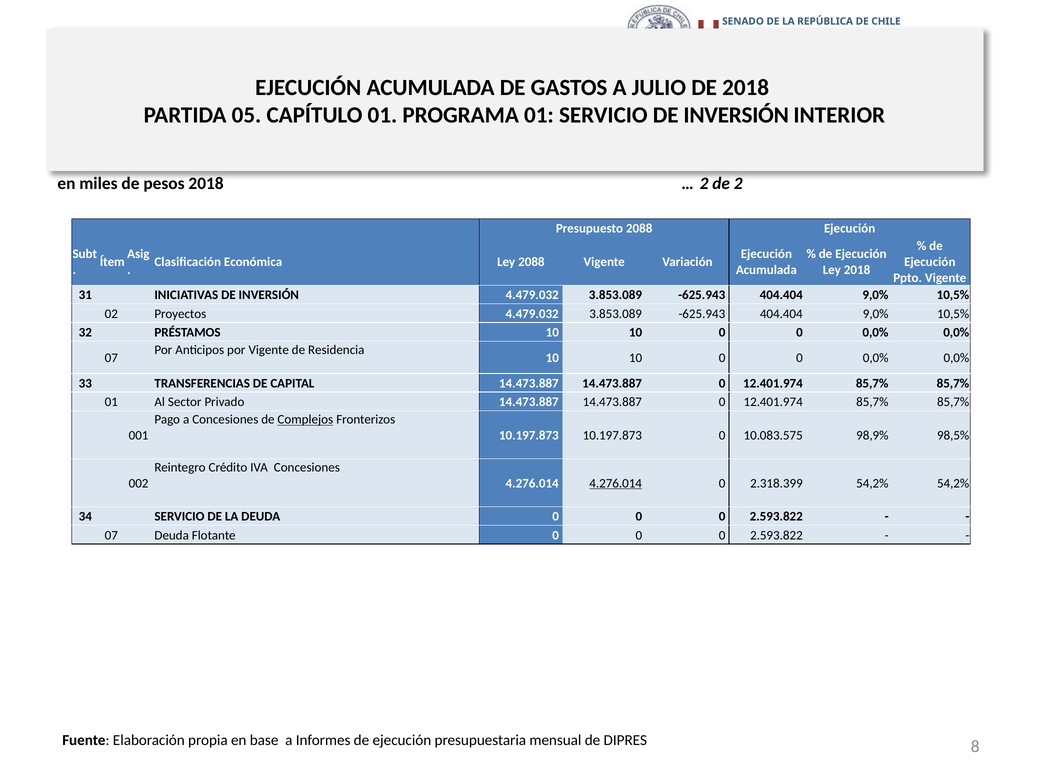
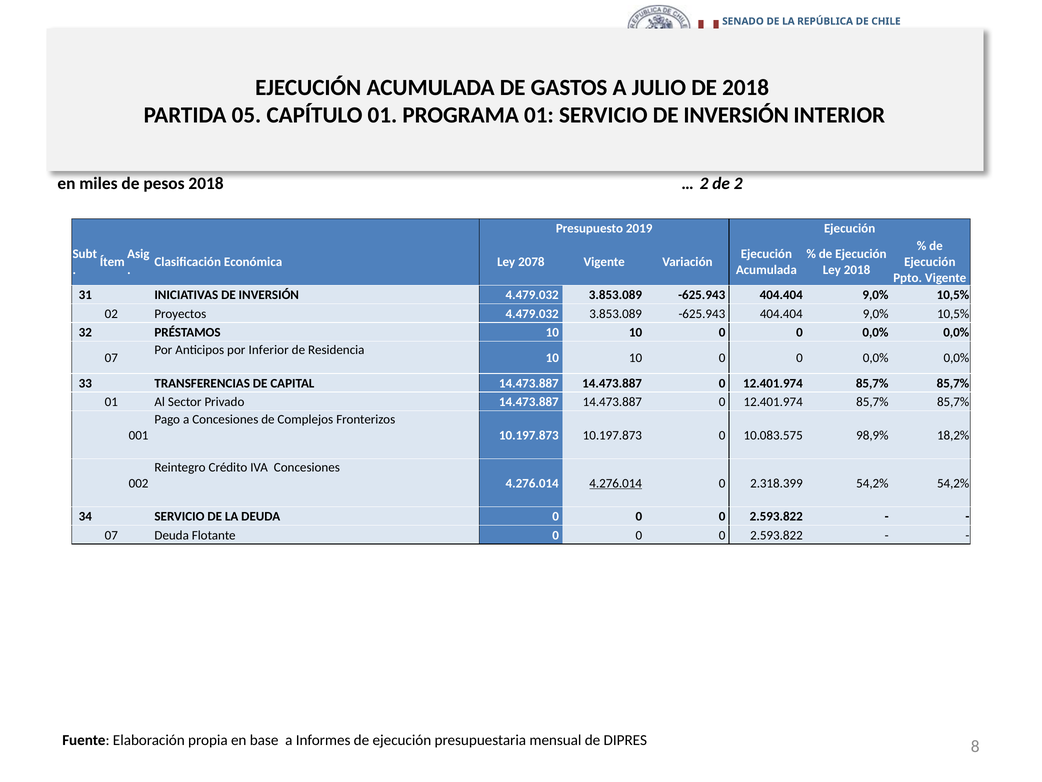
Presupuesto 2088: 2088 -> 2019 (639, 228)
Ley 2088: 2088 -> 2078 (531, 262)
por Vigente: Vigente -> Inferior (269, 350)
Complejos underline: present -> none (305, 419)
98,5%: 98,5% -> 18,2% (953, 435)
